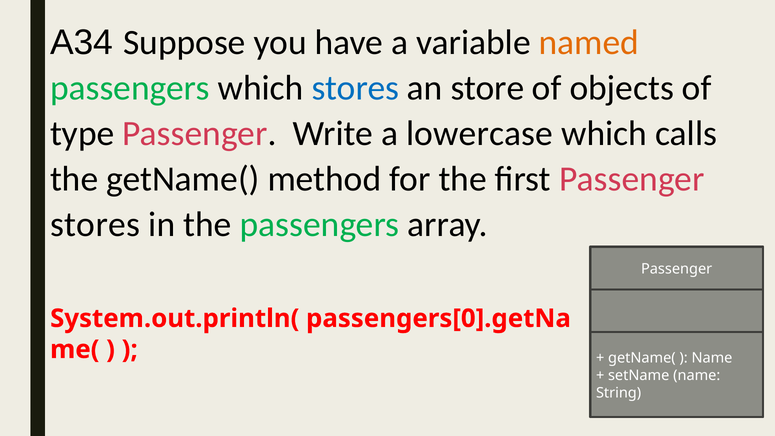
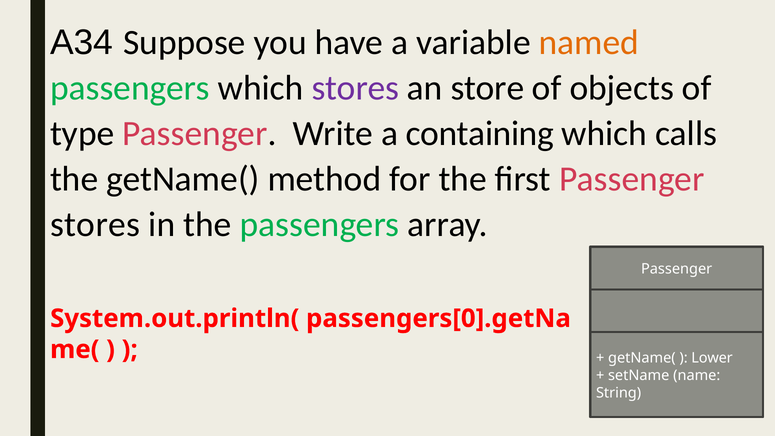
stores colour: blue -> purple (355, 88)
lowercase: lowercase -> containing (480, 134)
Name: Name -> Lower (712, 358)
